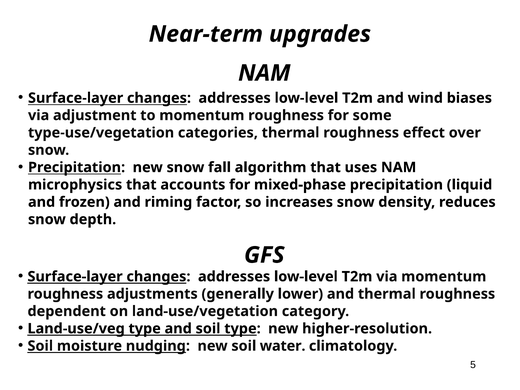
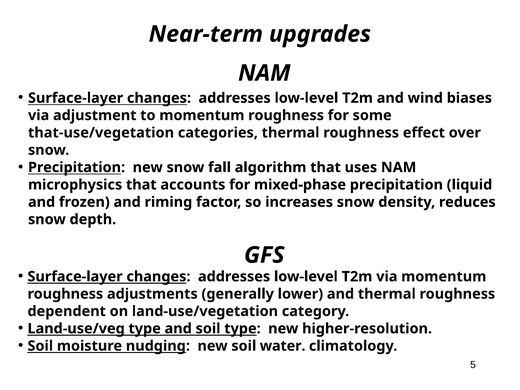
type-use/vegetation: type-use/vegetation -> that-use/vegetation (101, 133)
